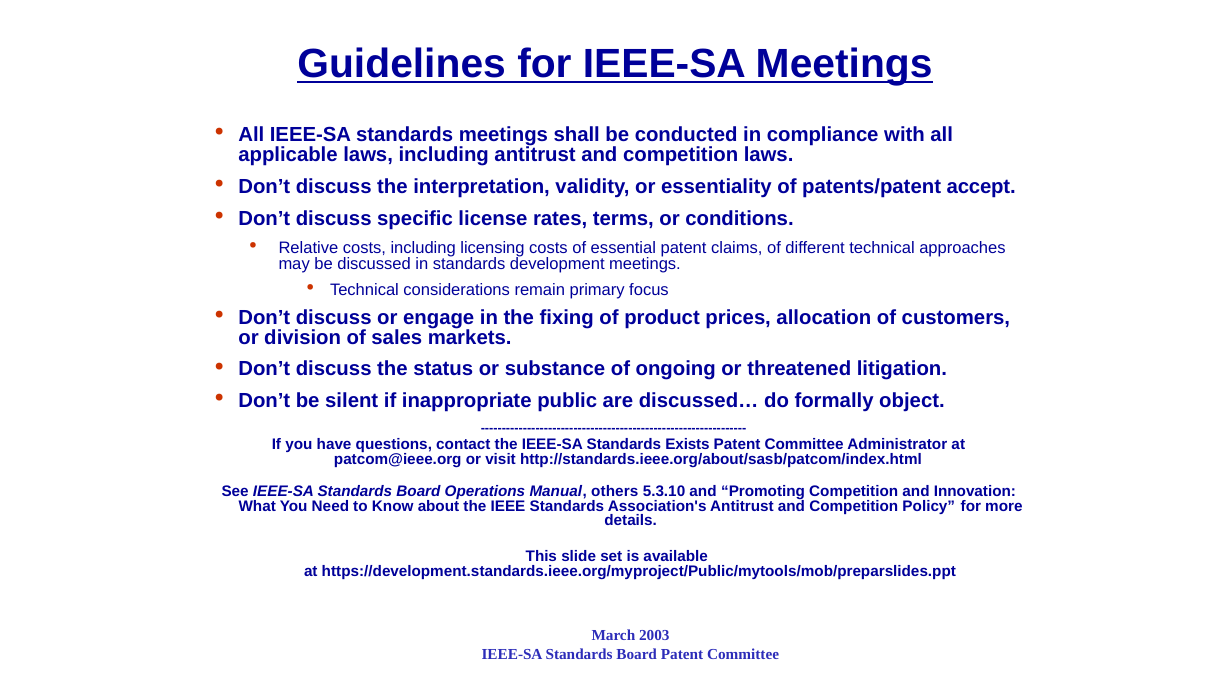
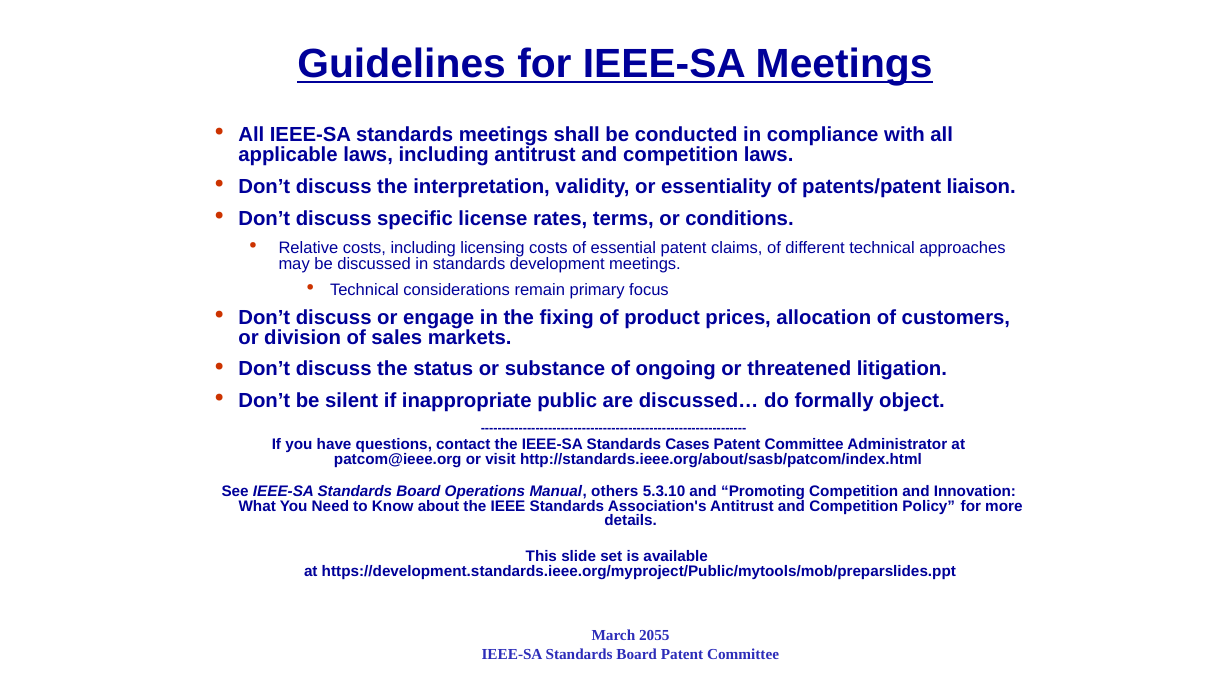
accept: accept -> liaison (981, 187)
Exists: Exists -> Cases (688, 444)
2003: 2003 -> 2055 (654, 636)
